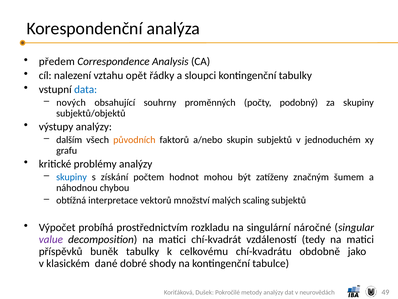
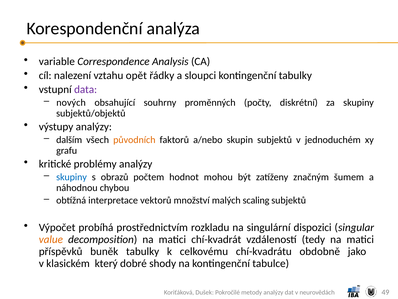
předem: předem -> variable (57, 61)
data colour: blue -> purple (86, 89)
podobný: podobný -> diskrétní (299, 102)
získání: získání -> obrazů (115, 177)
náročné: náročné -> dispozici (313, 227)
value colour: purple -> orange (51, 239)
dané: dané -> který (106, 263)
